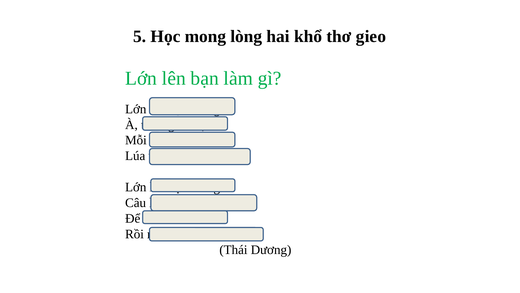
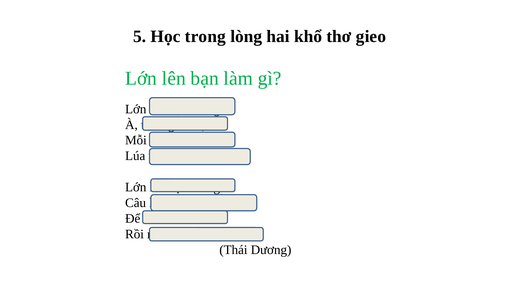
mong: mong -> trong (205, 37)
